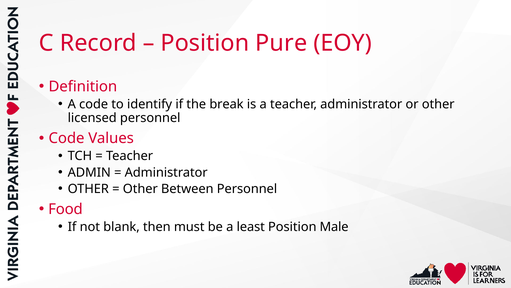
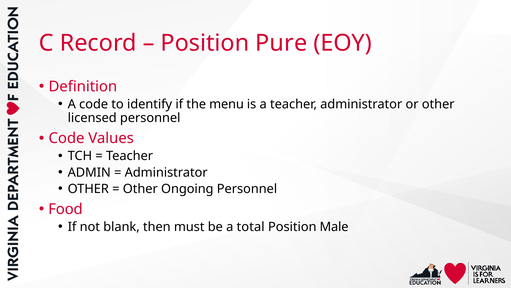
break: break -> menu (227, 104)
Between: Between -> Ongoing (187, 189)
least: least -> total (251, 226)
